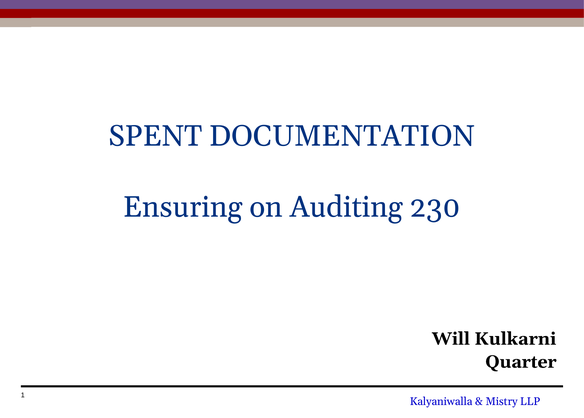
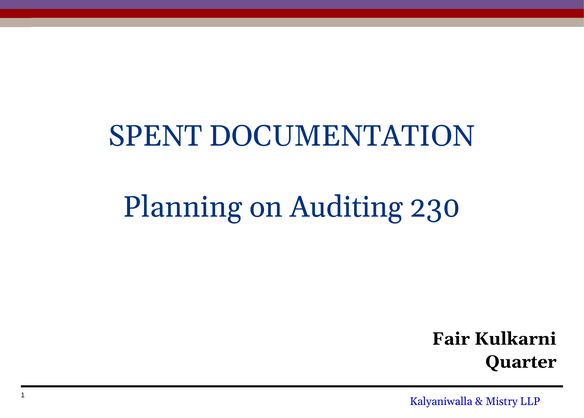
Ensuring: Ensuring -> Planning (183, 207)
Will: Will -> Fair (451, 338)
